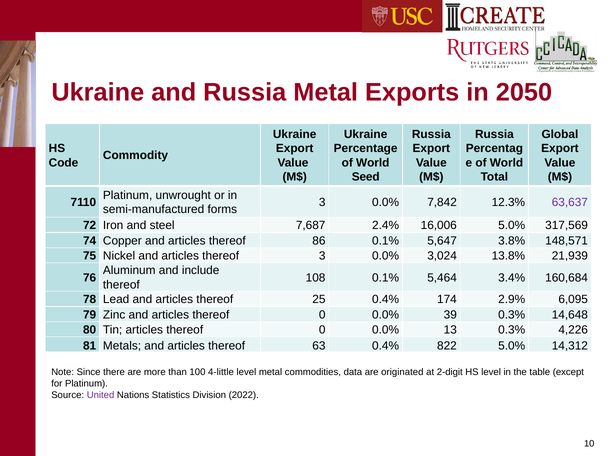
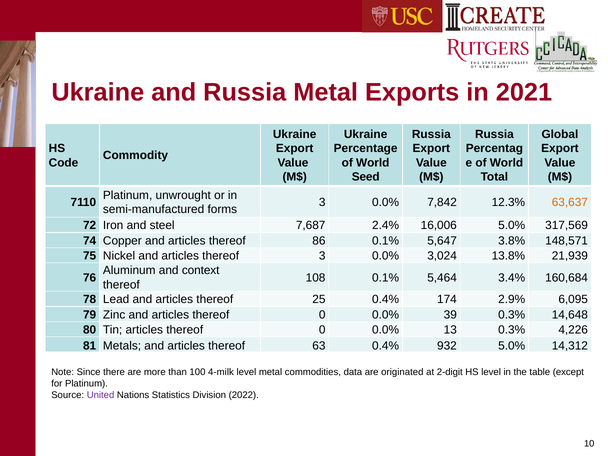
2050: 2050 -> 2021 (524, 92)
63,637 colour: purple -> orange (570, 202)
include: include -> context (201, 271)
822: 822 -> 932 (447, 346)
4-little: 4-little -> 4-milk (221, 372)
